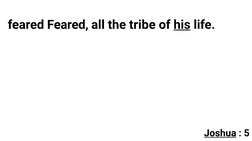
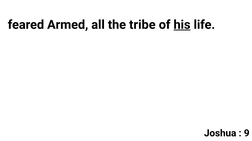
feared Feared: Feared -> Armed (68, 25)
Joshua underline: present -> none (220, 134)
5: 5 -> 9 (247, 134)
